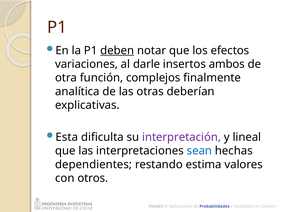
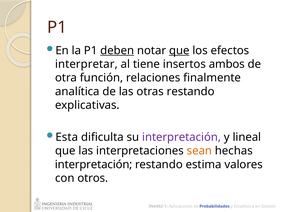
que underline: none -> present (179, 50)
variaciones: variaciones -> interpretar (86, 64)
darle: darle -> tiene (147, 64)
complejos: complejos -> relaciones (153, 78)
otras deberían: deberían -> restando (191, 91)
sean colour: blue -> orange (199, 150)
dependientes: dependientes -> interpretación (94, 164)
